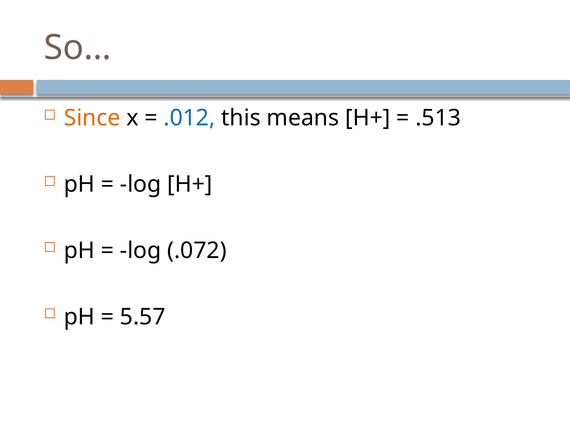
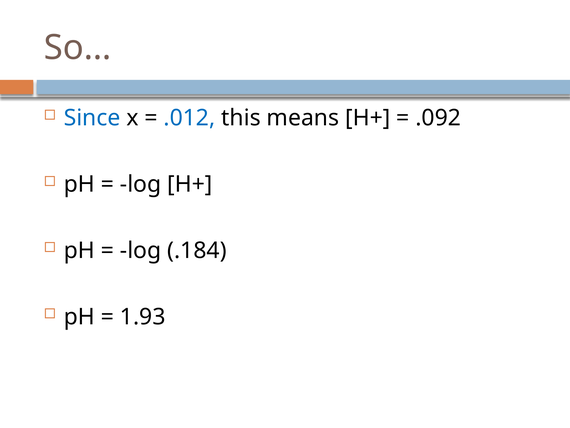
Since colour: orange -> blue (92, 118)
.513: .513 -> .092 (438, 118)
.072: .072 -> .184 (197, 250)
5.57: 5.57 -> 1.93 (143, 317)
